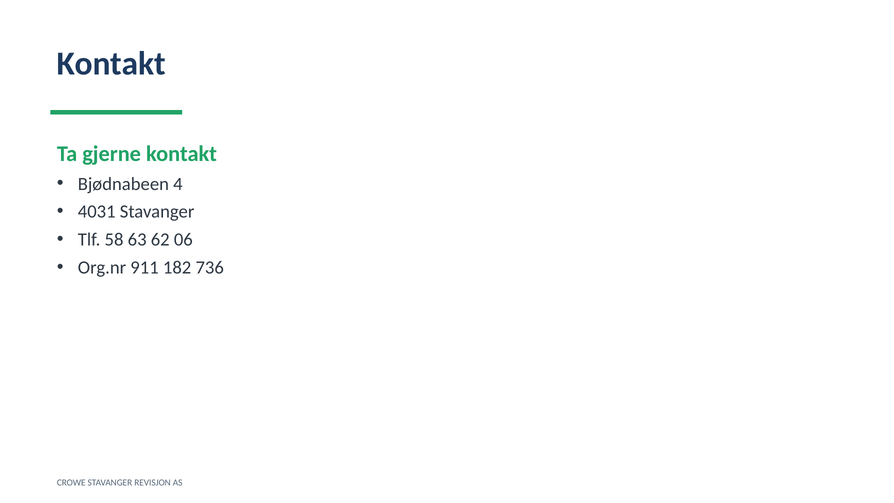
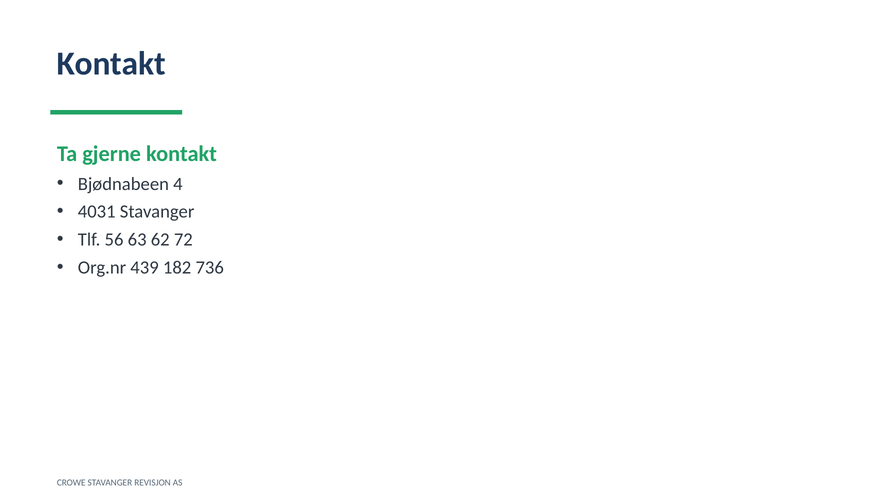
58: 58 -> 56 (114, 240)
06: 06 -> 72 (183, 240)
911: 911 -> 439 (145, 268)
